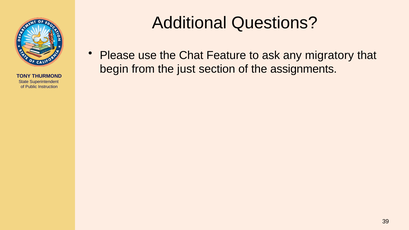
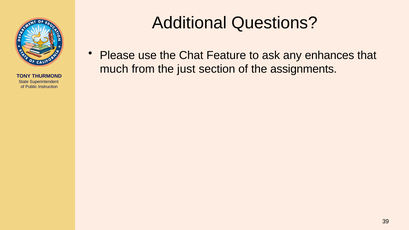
migratory: migratory -> enhances (330, 55)
begin: begin -> much (114, 69)
